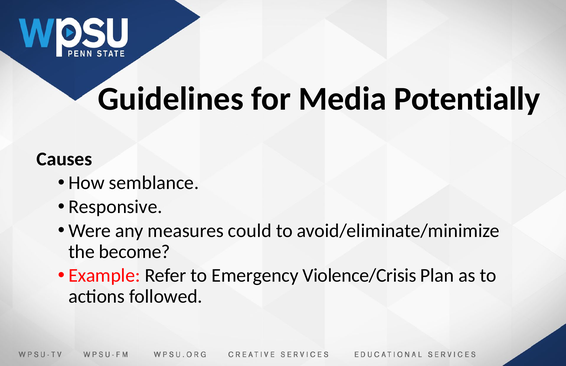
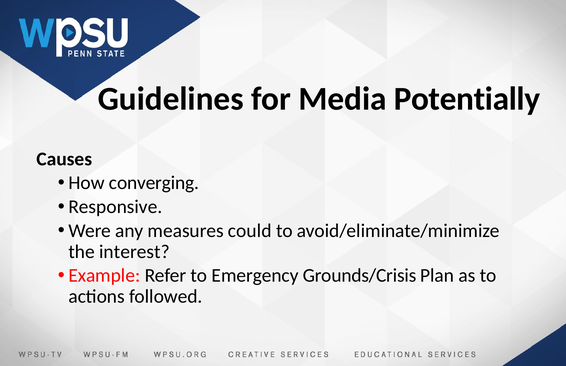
semblance: semblance -> converging (154, 183)
become: become -> interest (134, 252)
Violence/Crisis: Violence/Crisis -> Grounds/Crisis (359, 276)
